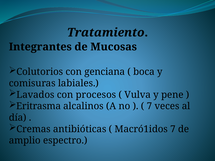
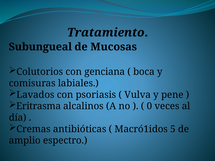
Integrantes: Integrantes -> Subungueal (40, 47)
procesos: procesos -> psoriasis (96, 95)
7: 7 -> 0 (149, 106)
Macró1idos 7: 7 -> 5 (173, 129)
